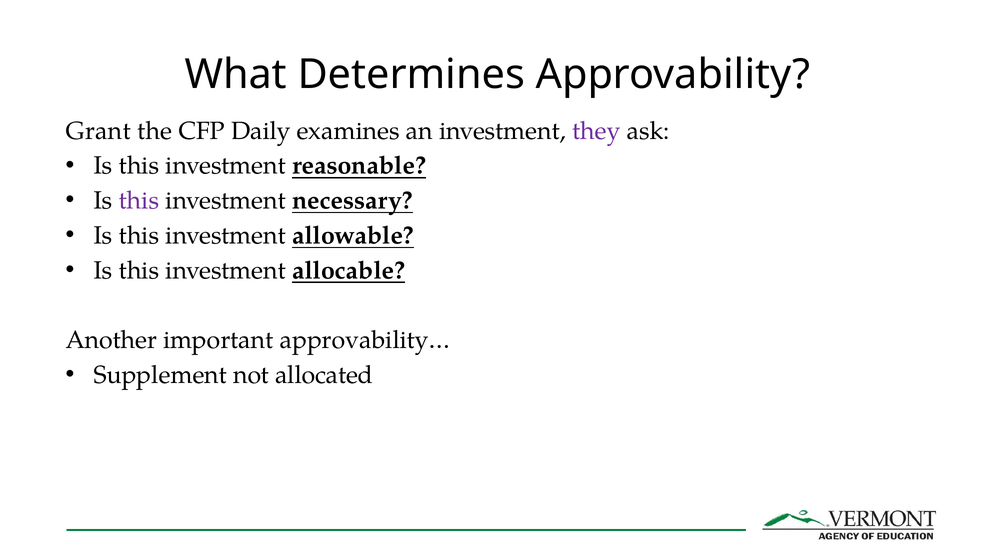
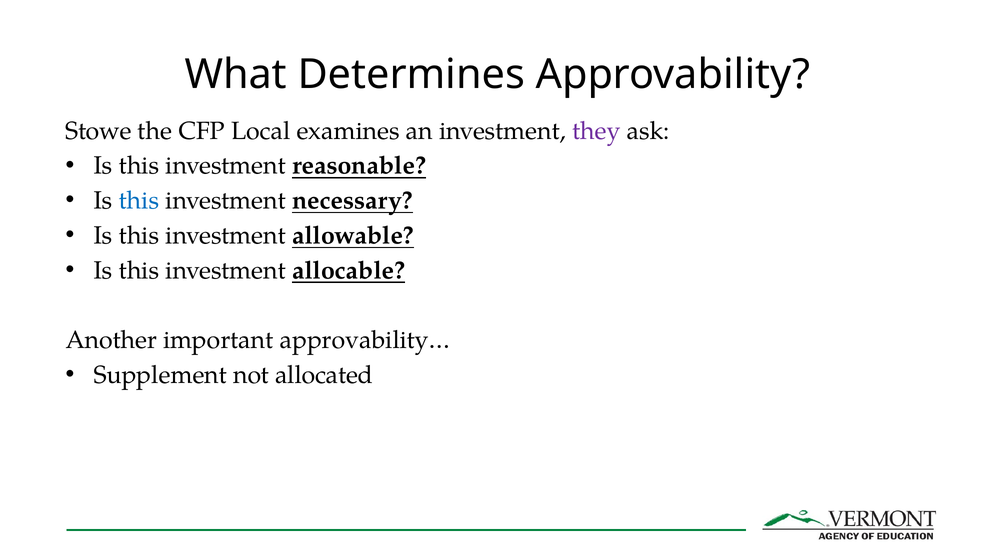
Grant: Grant -> Stowe (99, 131)
Daily: Daily -> Local (261, 131)
this colour: purple -> blue (139, 201)
